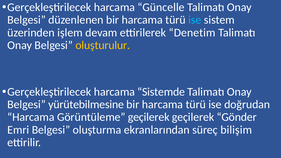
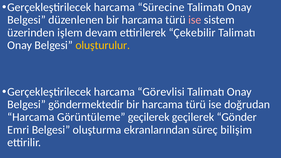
Güncelle: Güncelle -> Sürecine (161, 7)
ise colour: light blue -> pink (195, 20)
Denetim: Denetim -> Çekebilir (192, 33)
Sistemde: Sistemde -> Görevlisi (161, 92)
yürütebilmesine: yürütebilmesine -> göndermektedir (86, 105)
